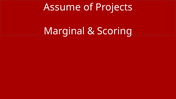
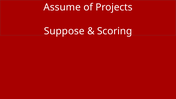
Marginal: Marginal -> Suppose (64, 31)
